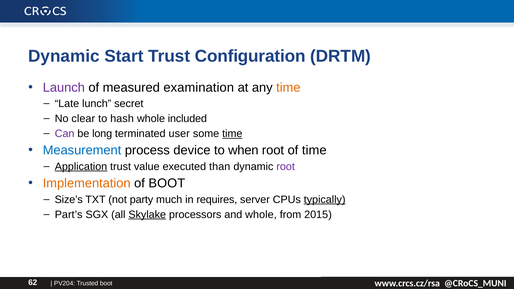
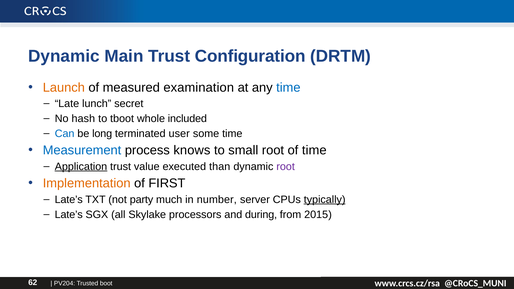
Start: Start -> Main (124, 56)
Launch colour: purple -> orange (64, 88)
time colour: orange -> blue (288, 88)
clear: clear -> hash (83, 119)
hash: hash -> tboot (122, 119)
Can colour: purple -> blue (65, 134)
time underline: present -> none (232, 134)
device: device -> knows (192, 150)
when: when -> small (243, 150)
of BOOT: BOOT -> FIRST (167, 183)
Size’s: Size’s -> Late’s (69, 200)
requires: requires -> number (217, 200)
Part’s: Part’s -> Late’s (69, 215)
Skylake underline: present -> none (147, 215)
and whole: whole -> during (261, 215)
